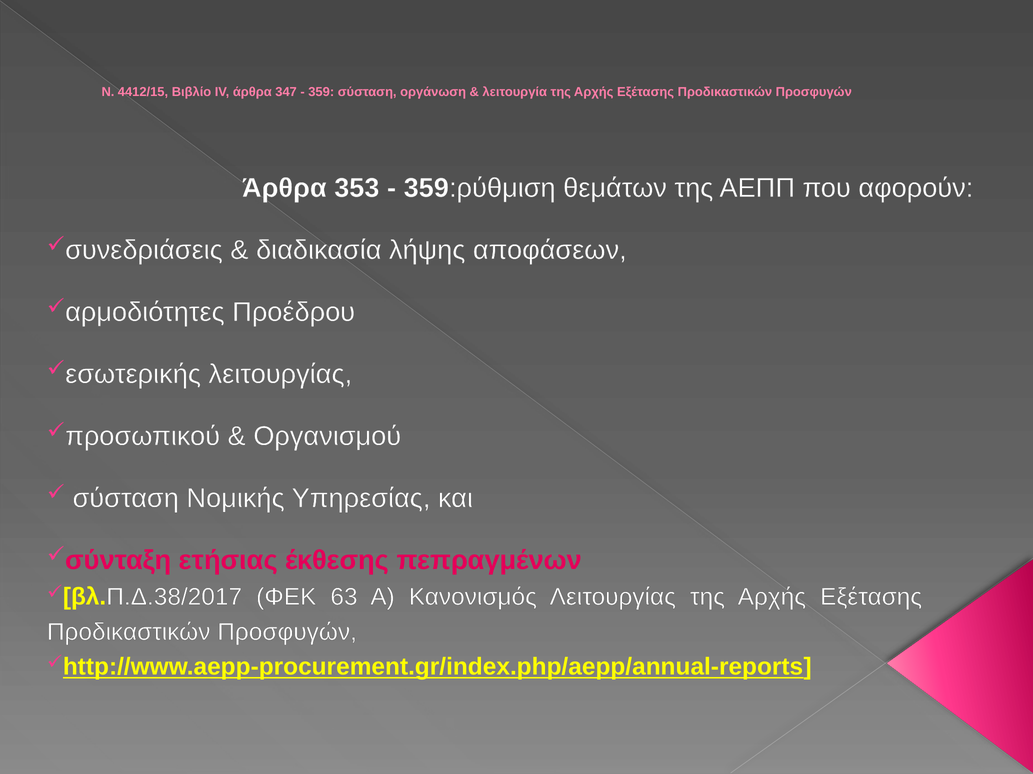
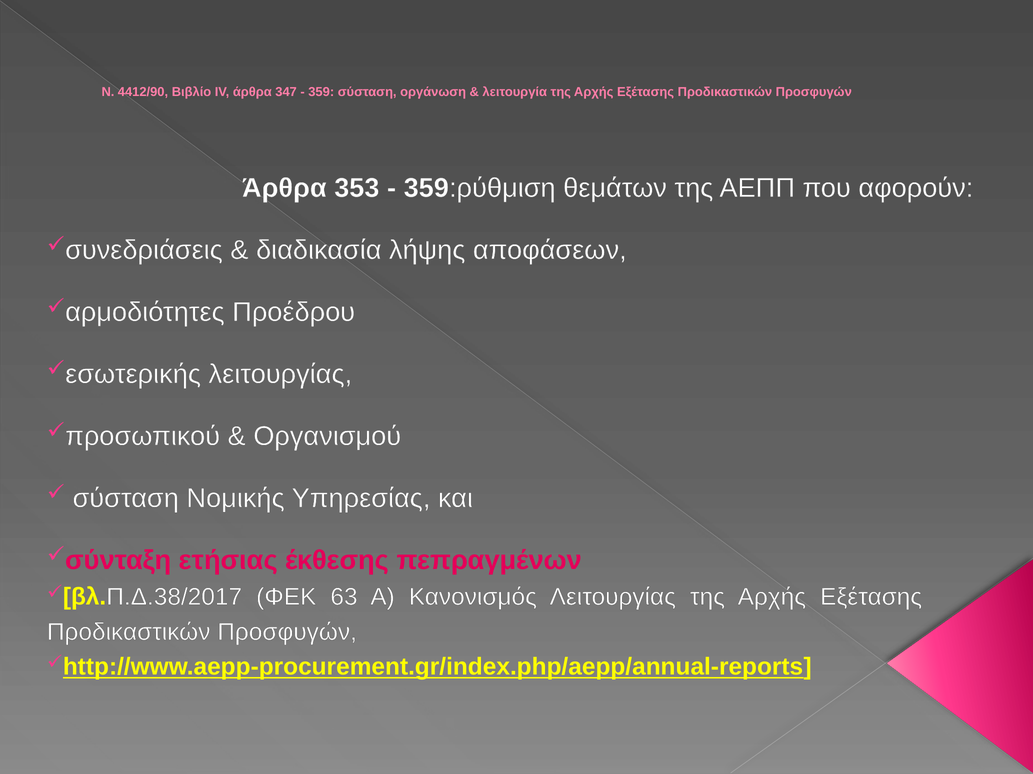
4412/15: 4412/15 -> 4412/90 (143, 92)
